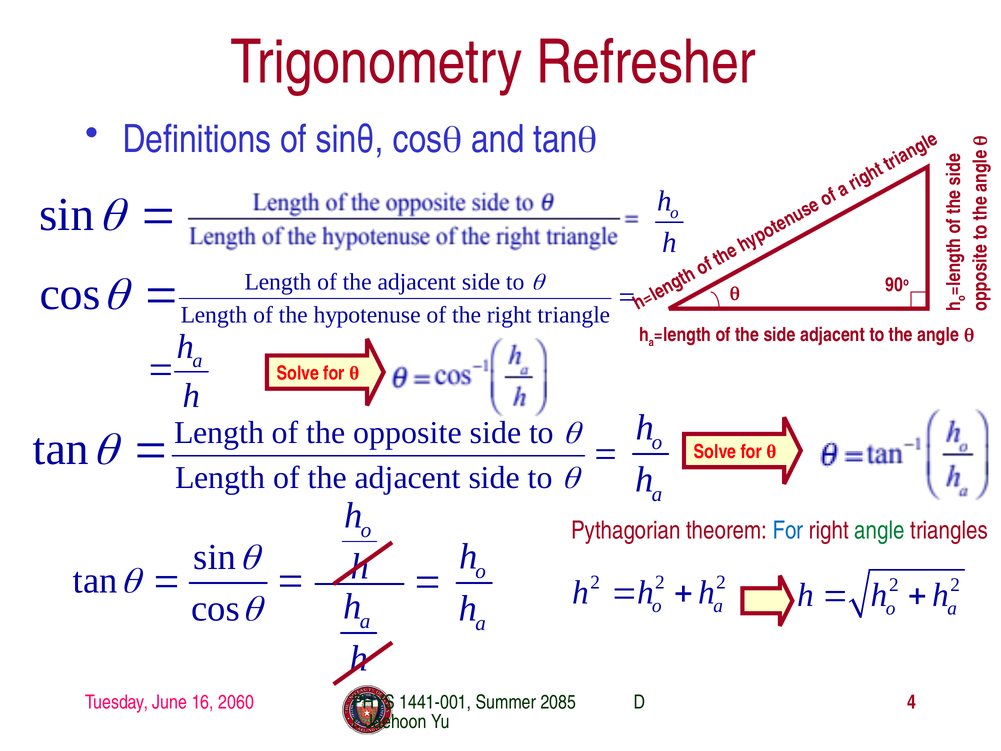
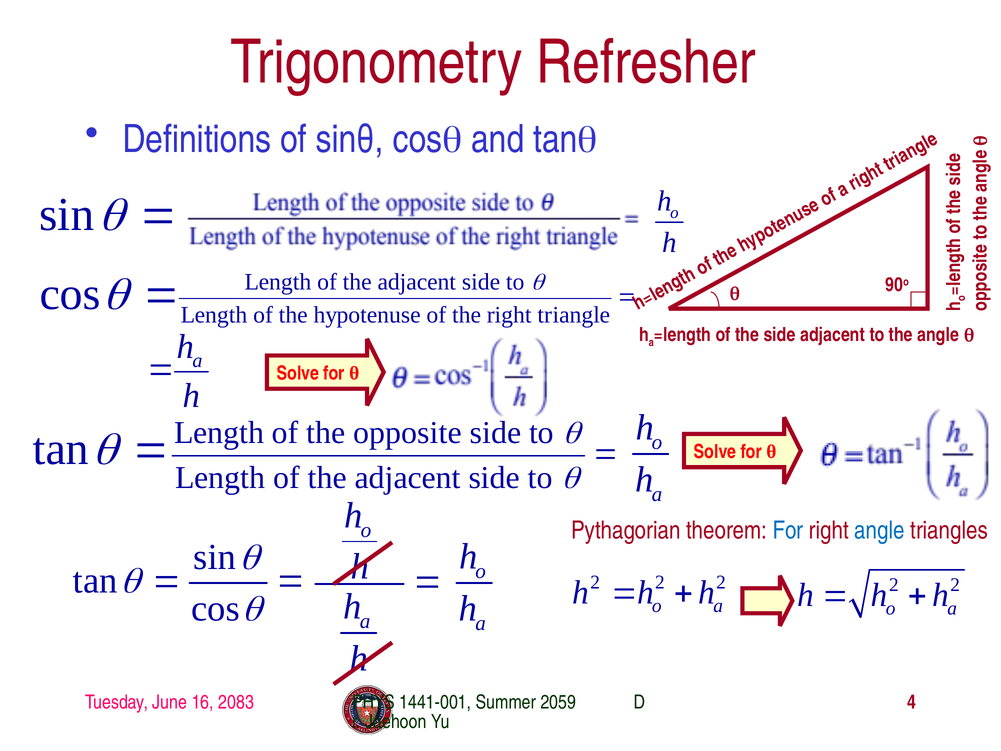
angle colour: green -> blue (880, 531)
2060: 2060 -> 2083 (236, 702)
2085: 2085 -> 2059 (558, 702)
